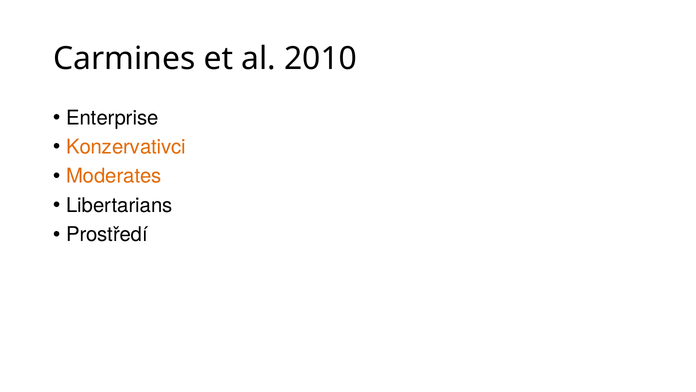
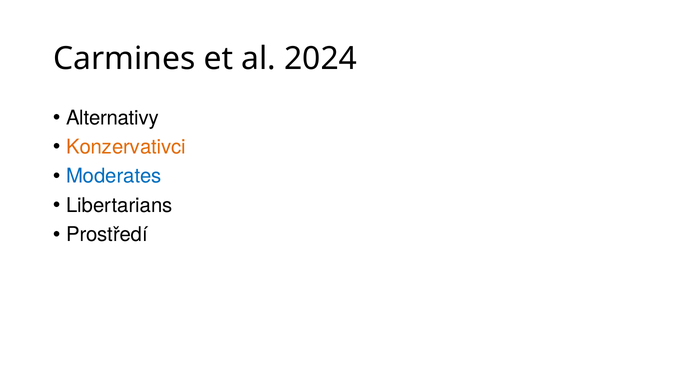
2010: 2010 -> 2024 (321, 58)
Enterprise: Enterprise -> Alternativy (112, 118)
Moderates colour: orange -> blue (114, 176)
